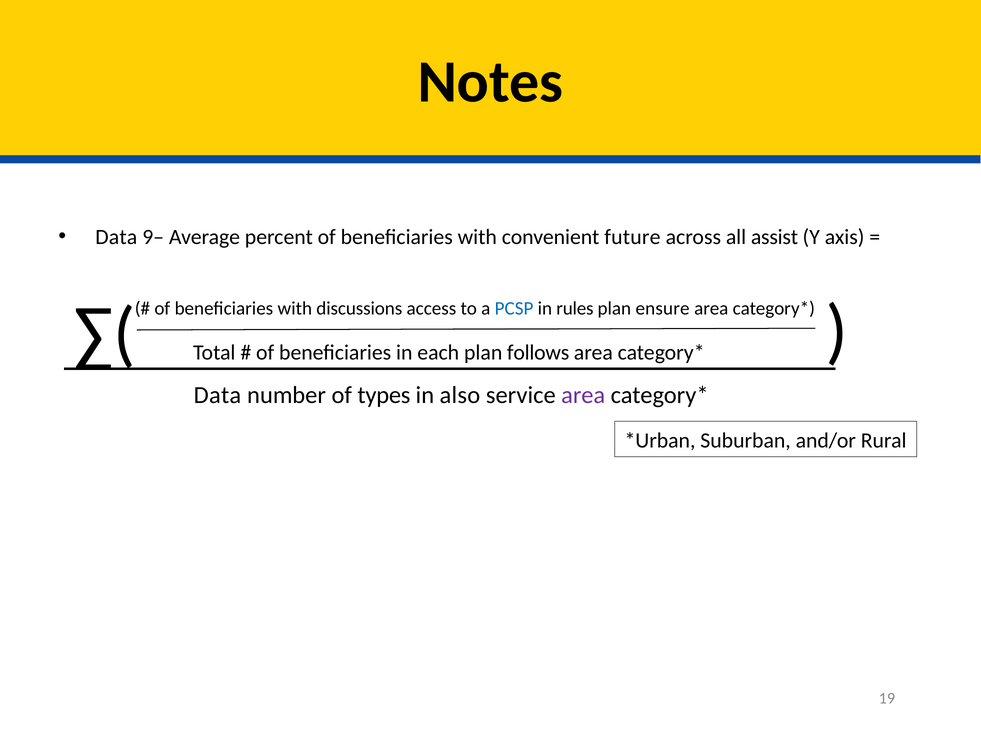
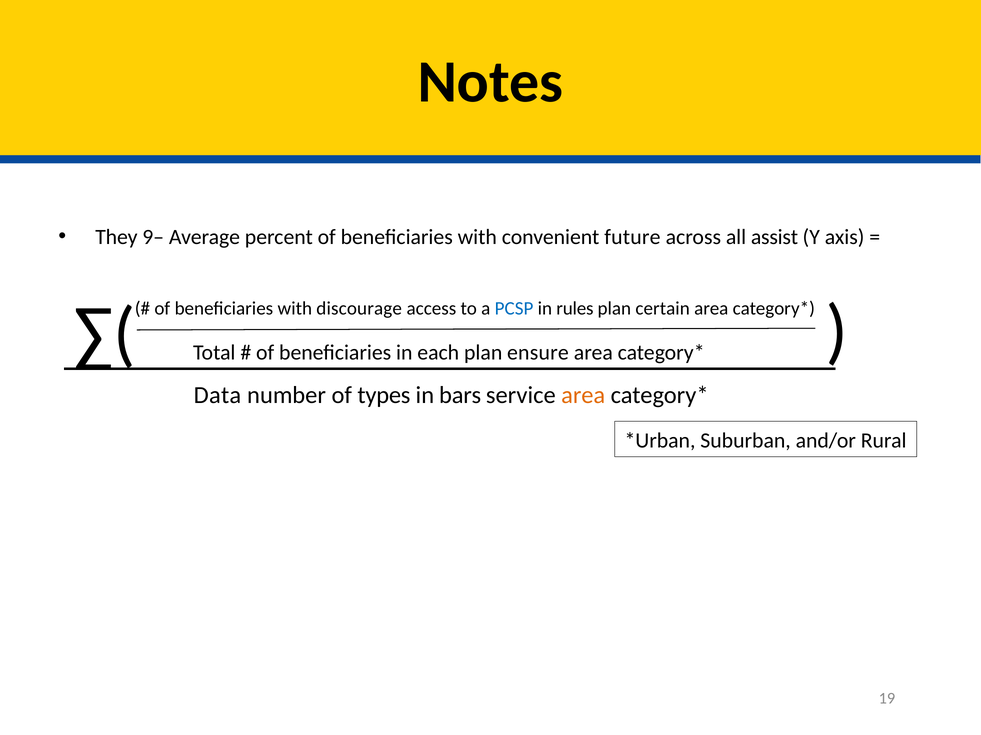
Data: Data -> They (116, 237)
discussions: discussions -> discourage (359, 309)
ensure: ensure -> certain (663, 309)
follows: follows -> ensure (538, 353)
also: also -> bars (460, 396)
area colour: purple -> orange (583, 396)
